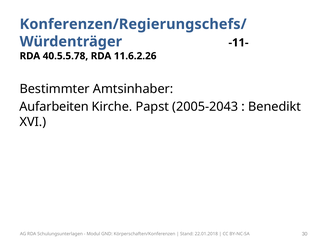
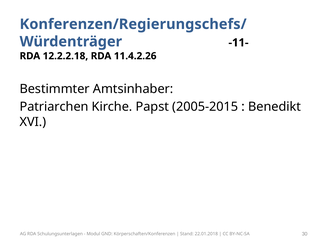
40.5.5.78: 40.5.5.78 -> 12.2.2.18 (65, 56)
11.6.2.26: 11.6.2.26 -> 11.4.2.26 (135, 56)
Aufarbeiten: Aufarbeiten -> Patriarchen (54, 107)
2005-2043: 2005-2043 -> 2005-2015 (205, 107)
